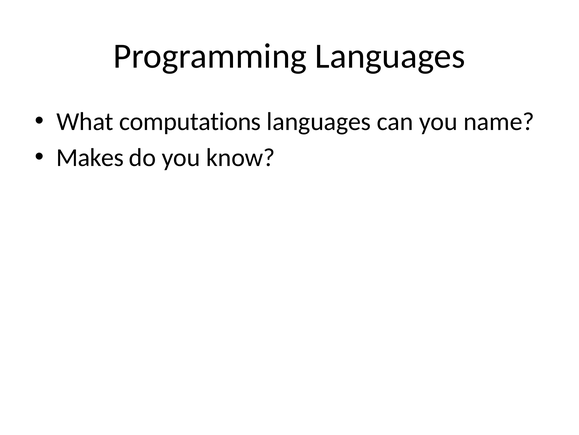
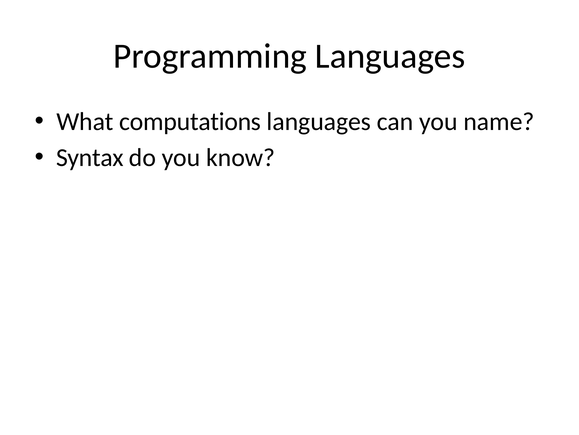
Makes: Makes -> Syntax (90, 158)
